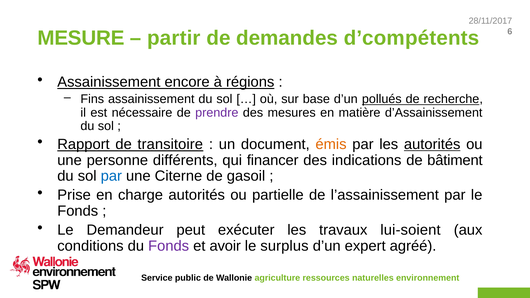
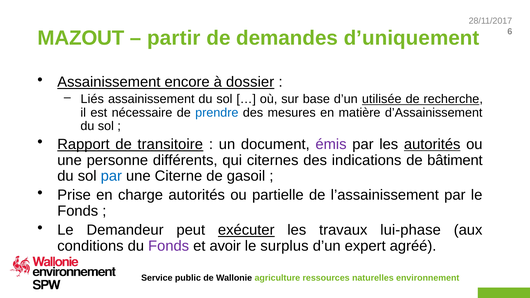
MESURE: MESURE -> MAZOUT (81, 38)
d’compétents: d’compétents -> d’uniquement (412, 38)
régions: régions -> dossier (250, 82)
Fins: Fins -> Liés (92, 99)
pollués: pollués -> utilisée (382, 99)
prendre colour: purple -> blue (217, 113)
émis colour: orange -> purple (331, 144)
financer: financer -> citernes (273, 160)
exécuter underline: none -> present (246, 230)
lui-soient: lui-soient -> lui-phase (411, 230)
